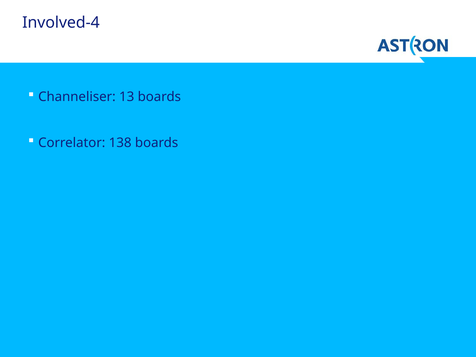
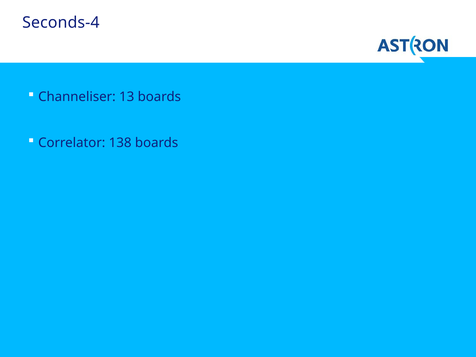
Involved-4: Involved-4 -> Seconds-4 (61, 23)
